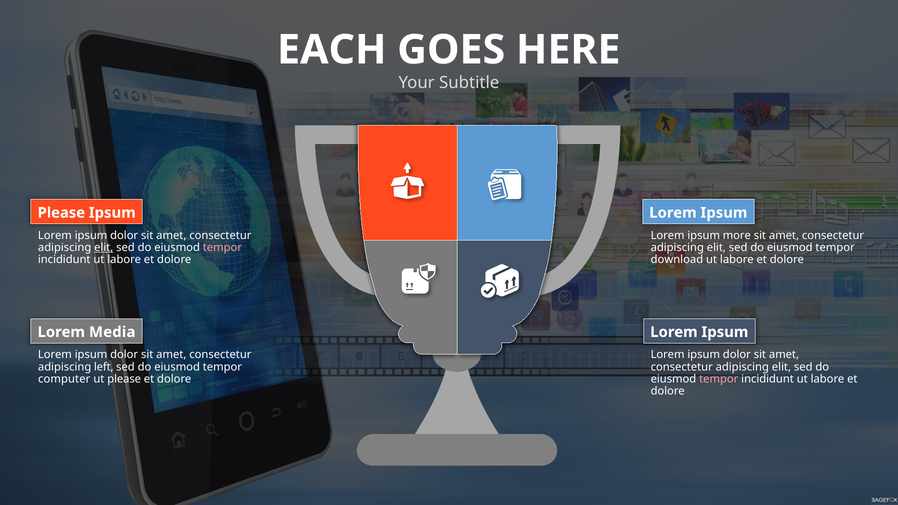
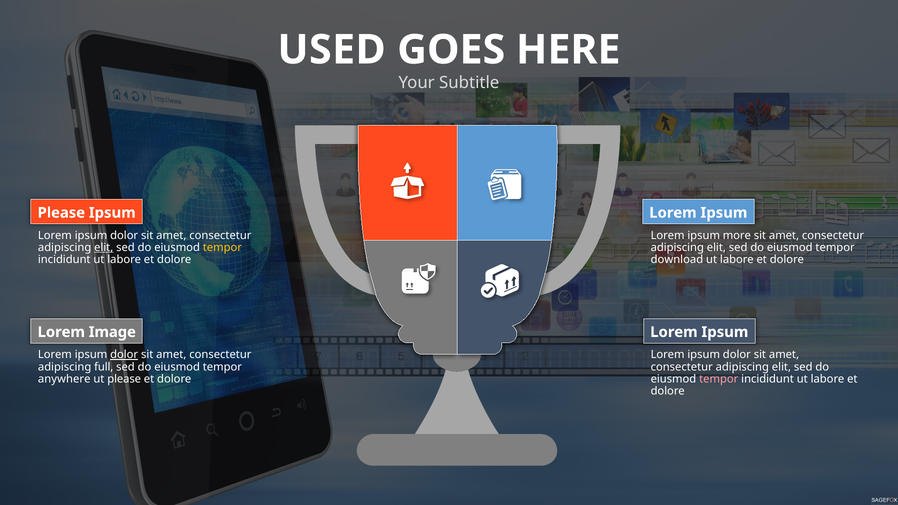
EACH: EACH -> USED (332, 50)
tempor colour: pink -> yellow (222, 248)
Media: Media -> Image (112, 332)
dolor underline: none -> present (124, 355)
left: left -> full (104, 367)
computer: computer -> anywhere (64, 379)
